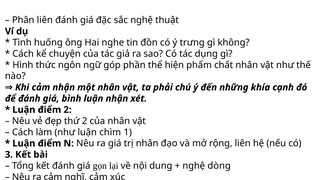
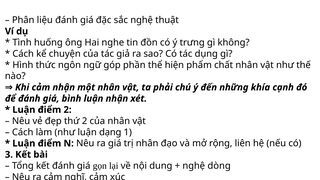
Phân liên: liên -> liệu (45, 20)
chìm: chìm -> dạng (110, 132)
